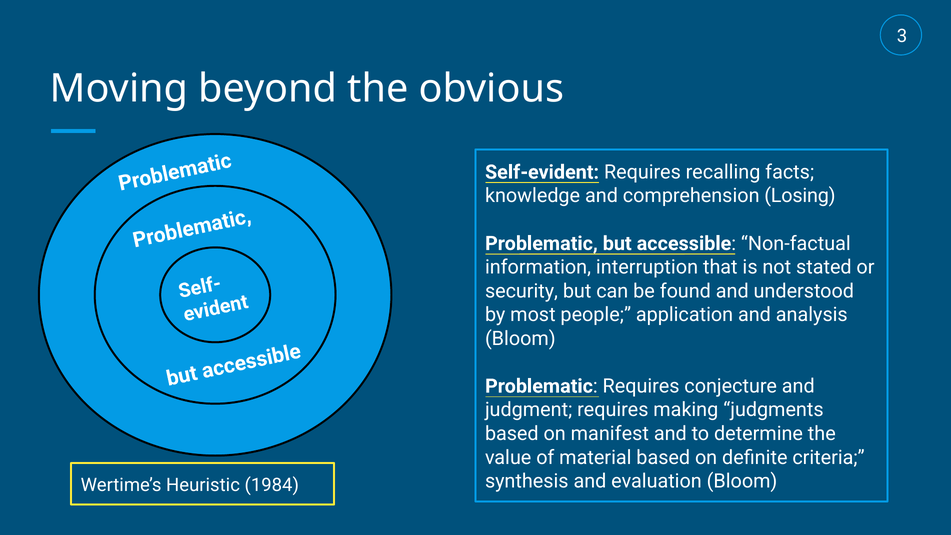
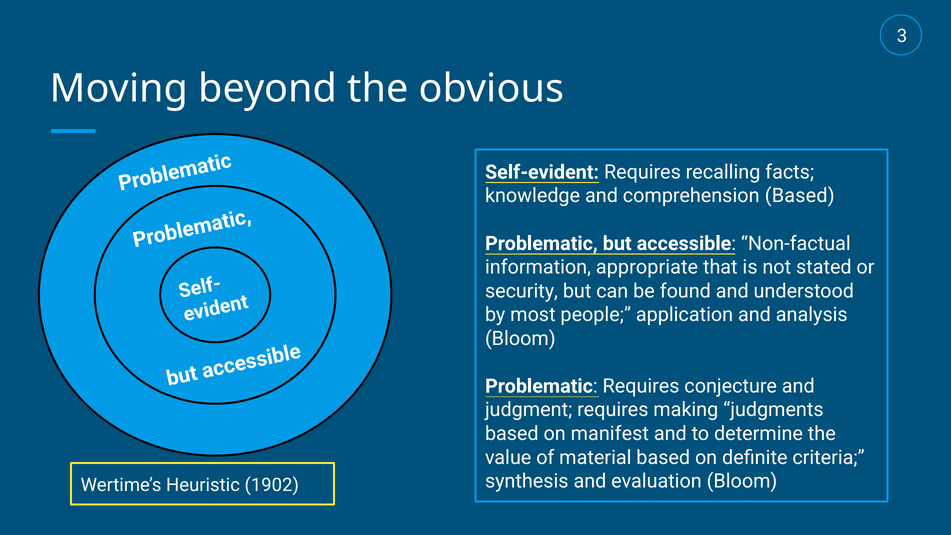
comprehension Losing: Losing -> Based (800, 196)
interruption: interruption -> appropriate (647, 267)
1984: 1984 -> 1902 (272, 485)
